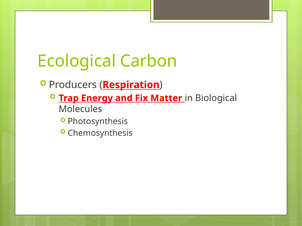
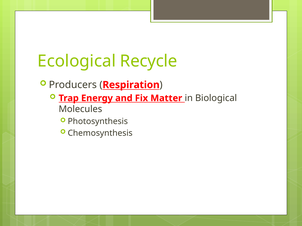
Carbon: Carbon -> Recycle (149, 61)
